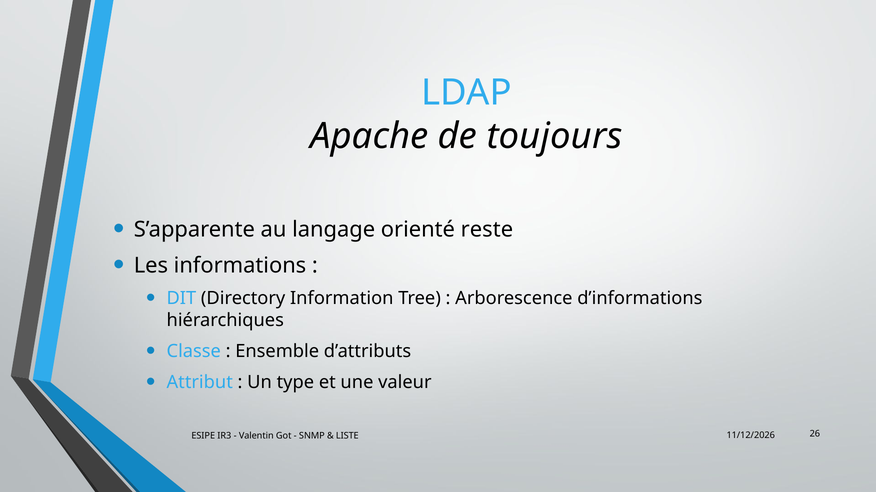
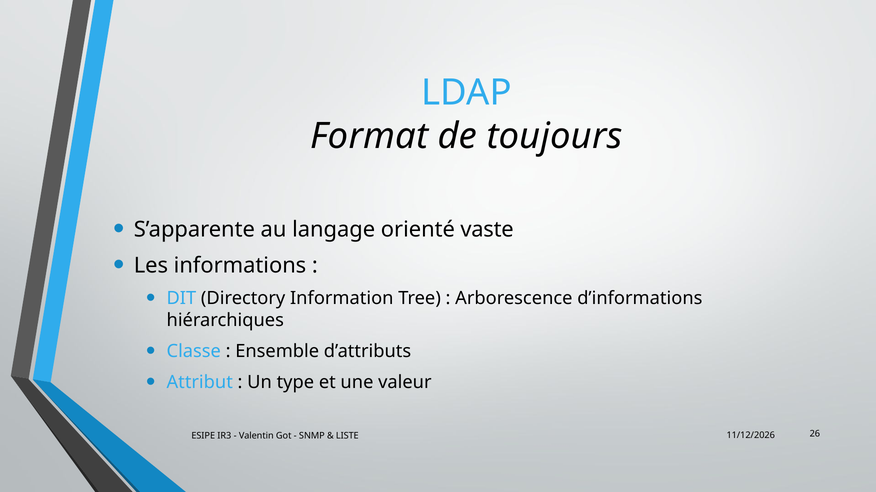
Apache: Apache -> Format (369, 137)
reste: reste -> vaste (487, 230)
